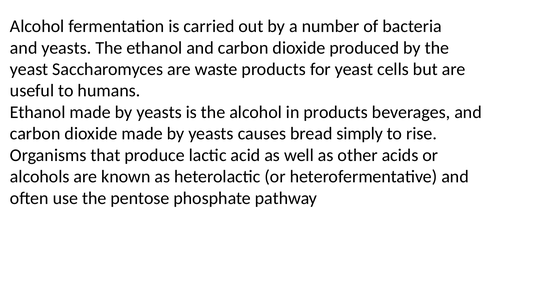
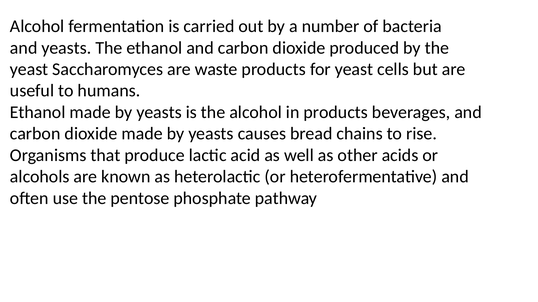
simply: simply -> chains (360, 134)
